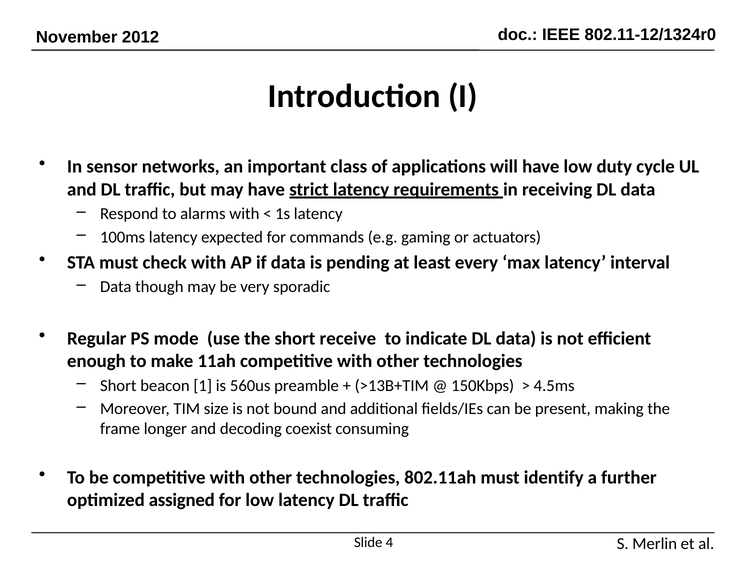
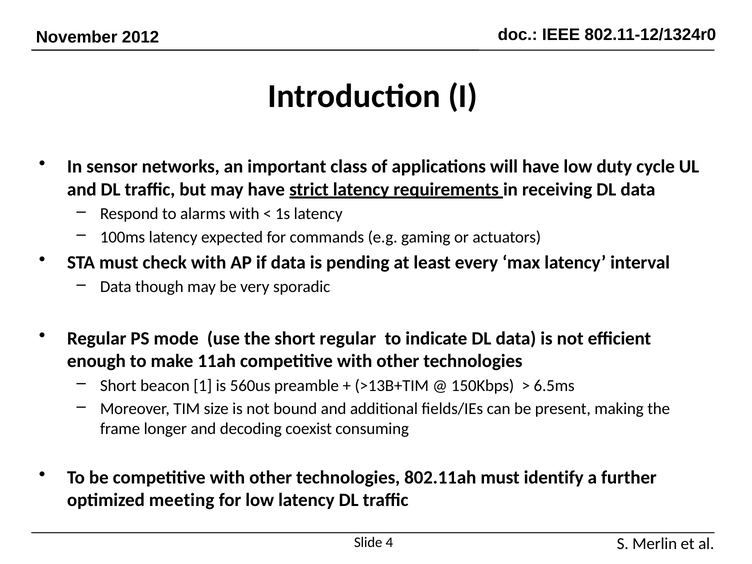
short receive: receive -> regular (348, 338)
4.5ms: 4.5ms -> 6.5ms (554, 386)
assigned: assigned -> meeting (182, 500)
